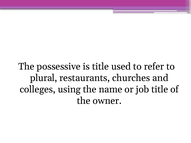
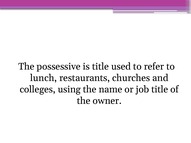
plural: plural -> lunch (44, 78)
